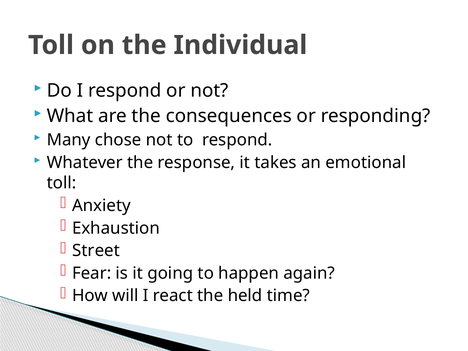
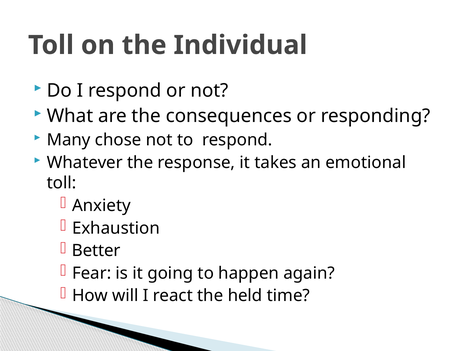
Street: Street -> Better (96, 251)
